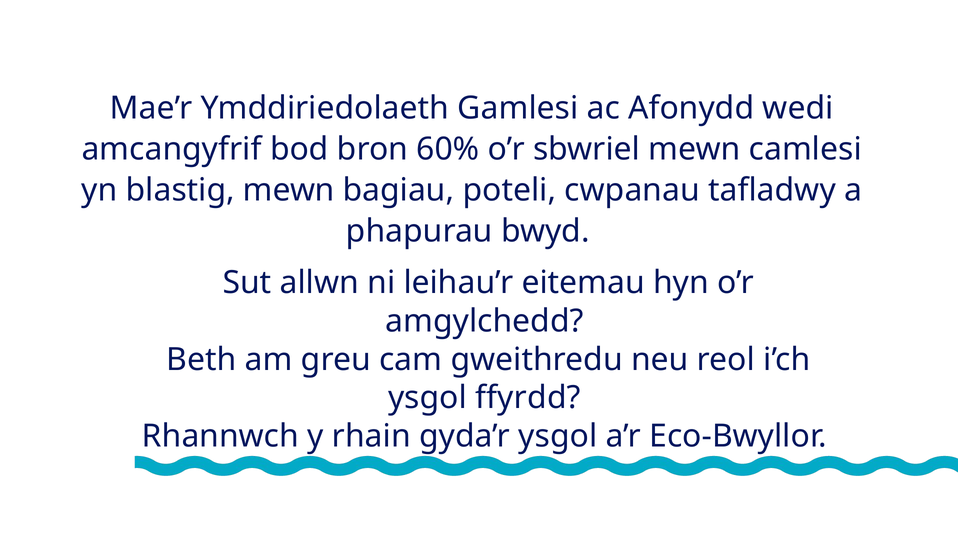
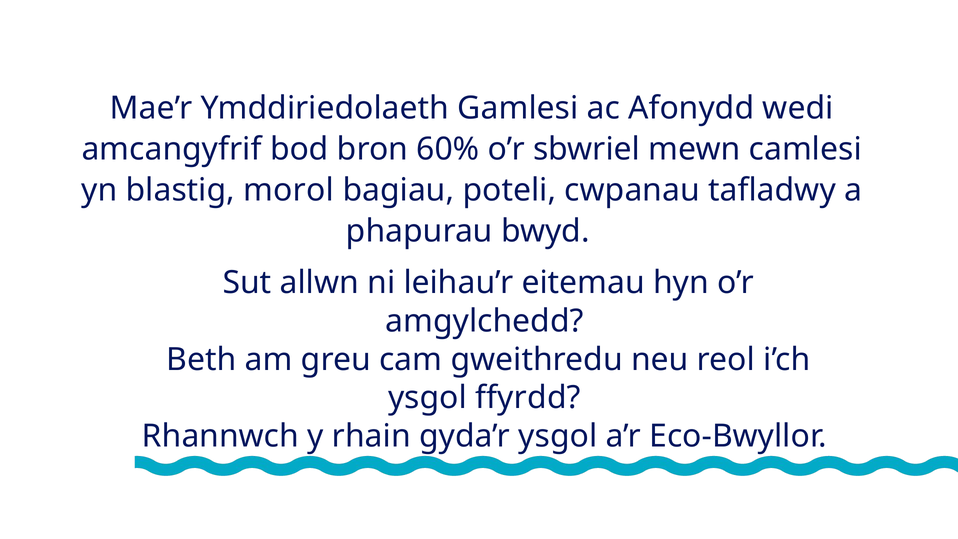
blastig mewn: mewn -> morol (289, 190)
